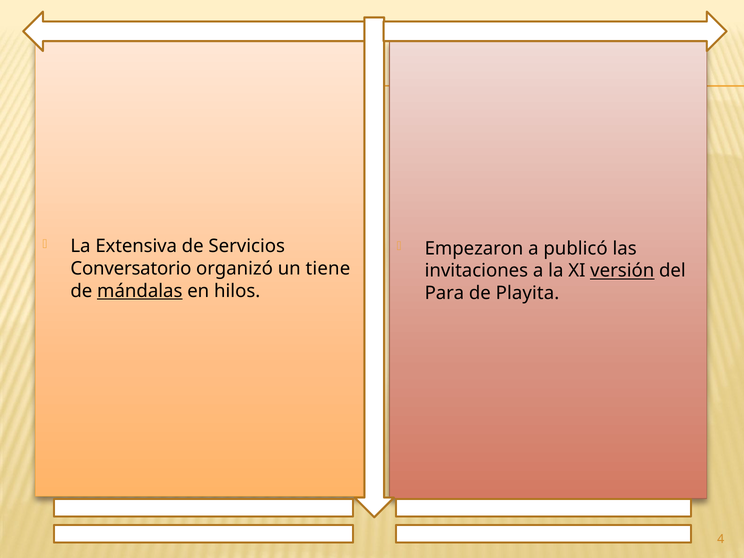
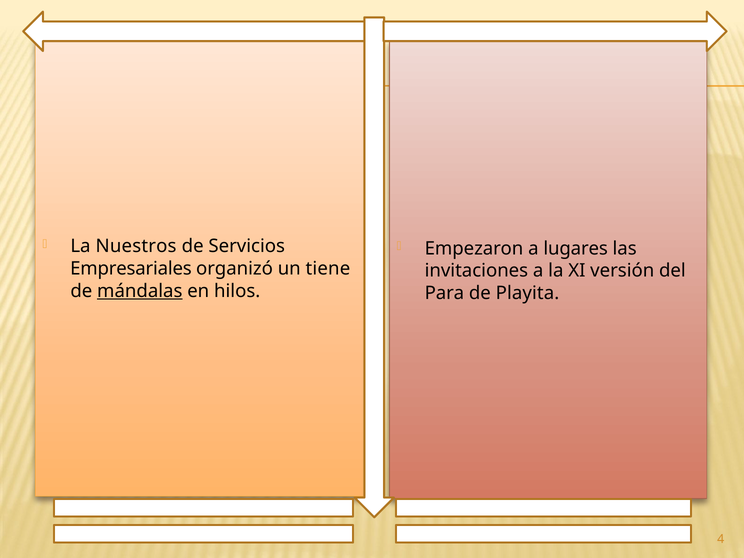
Extensiva: Extensiva -> Nuestros (136, 246)
publicó: publicó -> lugares (576, 249)
Conversatorio: Conversatorio -> Empresariales (131, 269)
versión underline: present -> none (622, 271)
